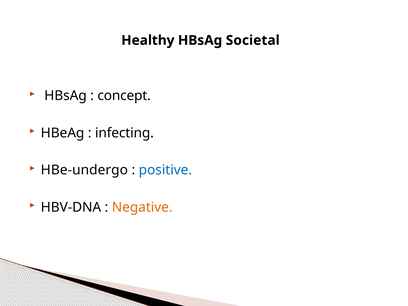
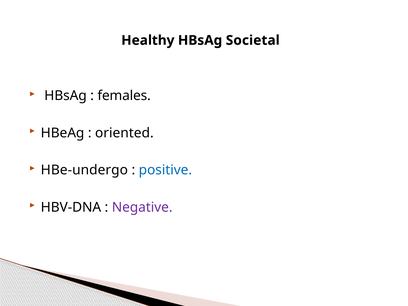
concept: concept -> females (124, 96)
infecting: infecting -> oriented (124, 133)
Negative colour: orange -> purple (142, 207)
